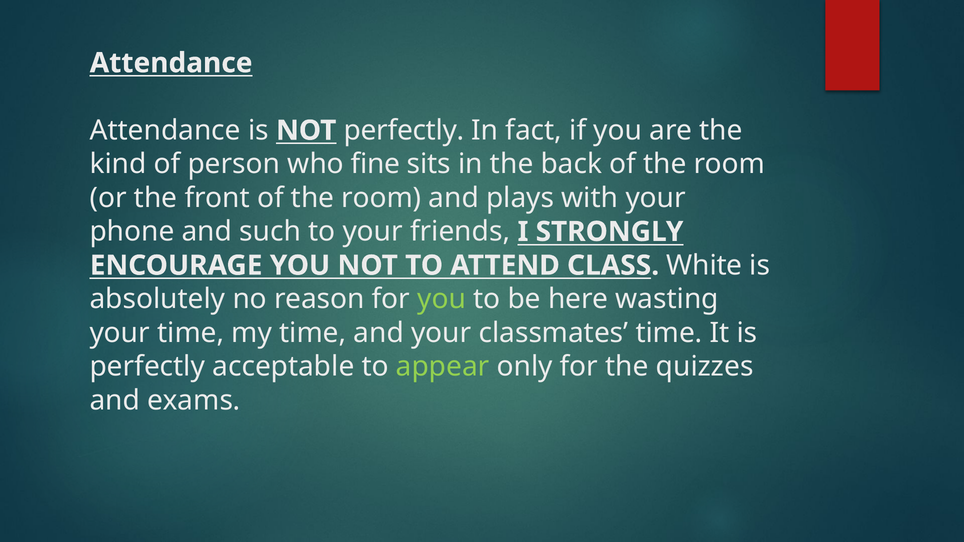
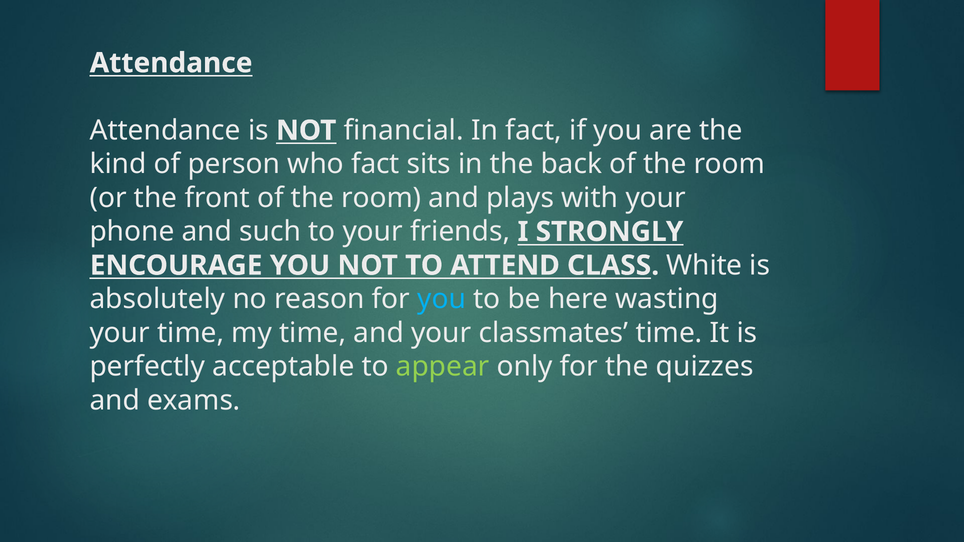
NOT perfectly: perfectly -> financial (404, 131)
who fine: fine -> fact (375, 164)
you colour: light green -> light blue (442, 299)
